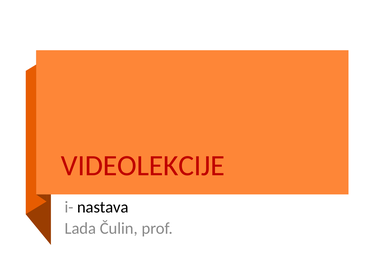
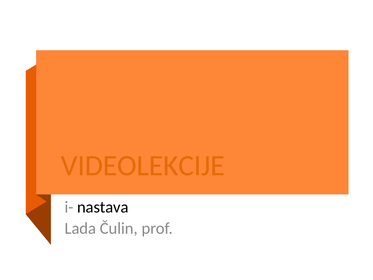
VIDEOLEKCIJE colour: red -> orange (143, 165)
